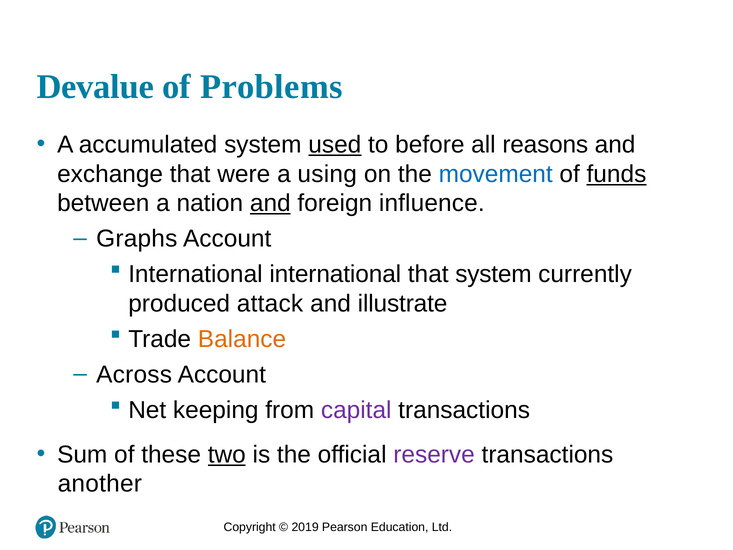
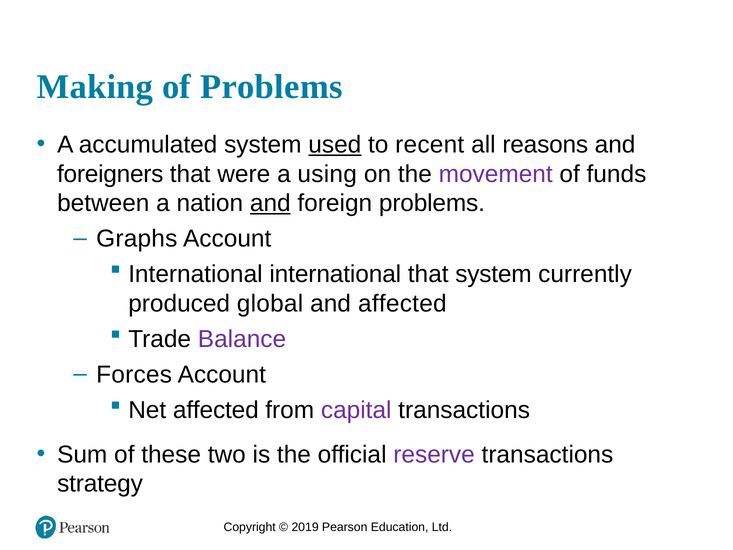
Devalue: Devalue -> Making (95, 87)
before: before -> recent (430, 145)
exchange: exchange -> foreigners (110, 174)
movement colour: blue -> purple (496, 174)
funds underline: present -> none (616, 174)
foreign influence: influence -> problems (432, 203)
attack: attack -> global (270, 303)
and illustrate: illustrate -> affected (402, 303)
Balance colour: orange -> purple (242, 339)
Across: Across -> Forces (134, 374)
Net keeping: keeping -> affected (216, 410)
two underline: present -> none (227, 454)
another: another -> strategy (100, 484)
